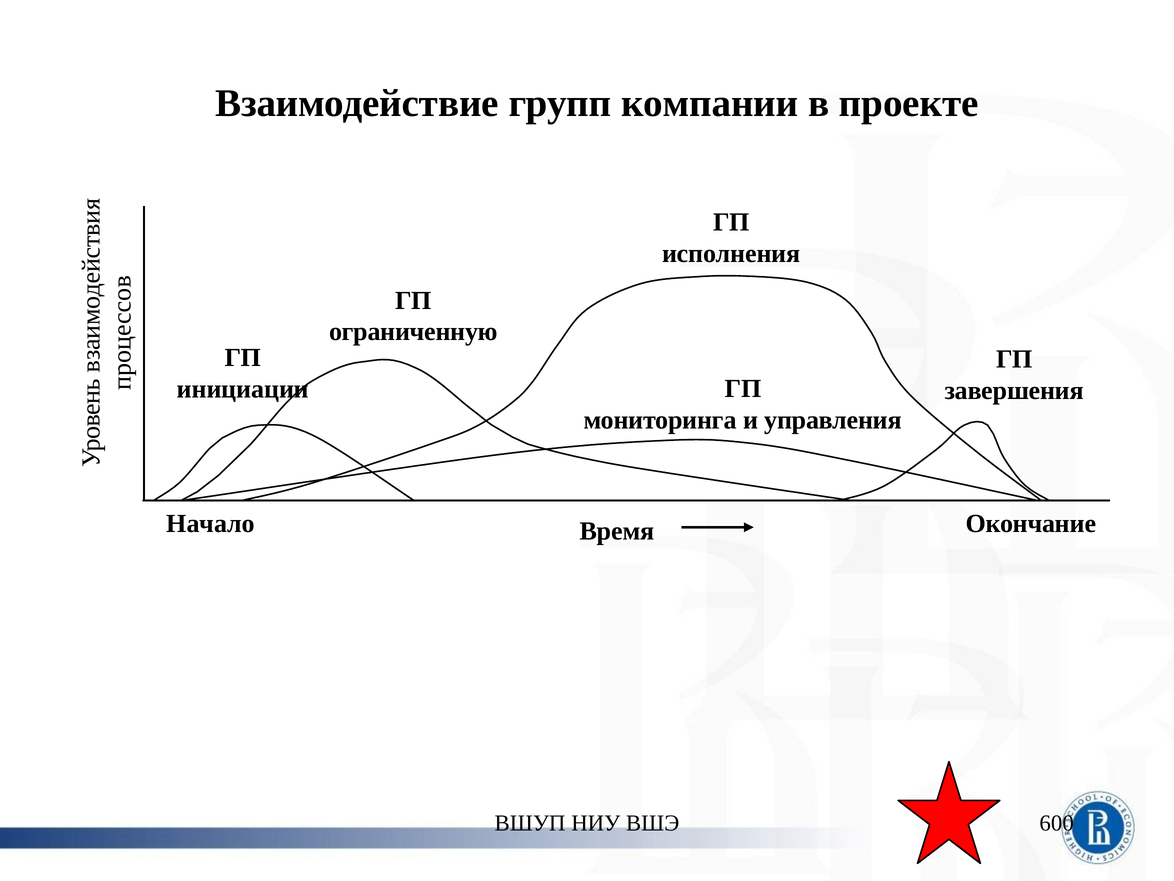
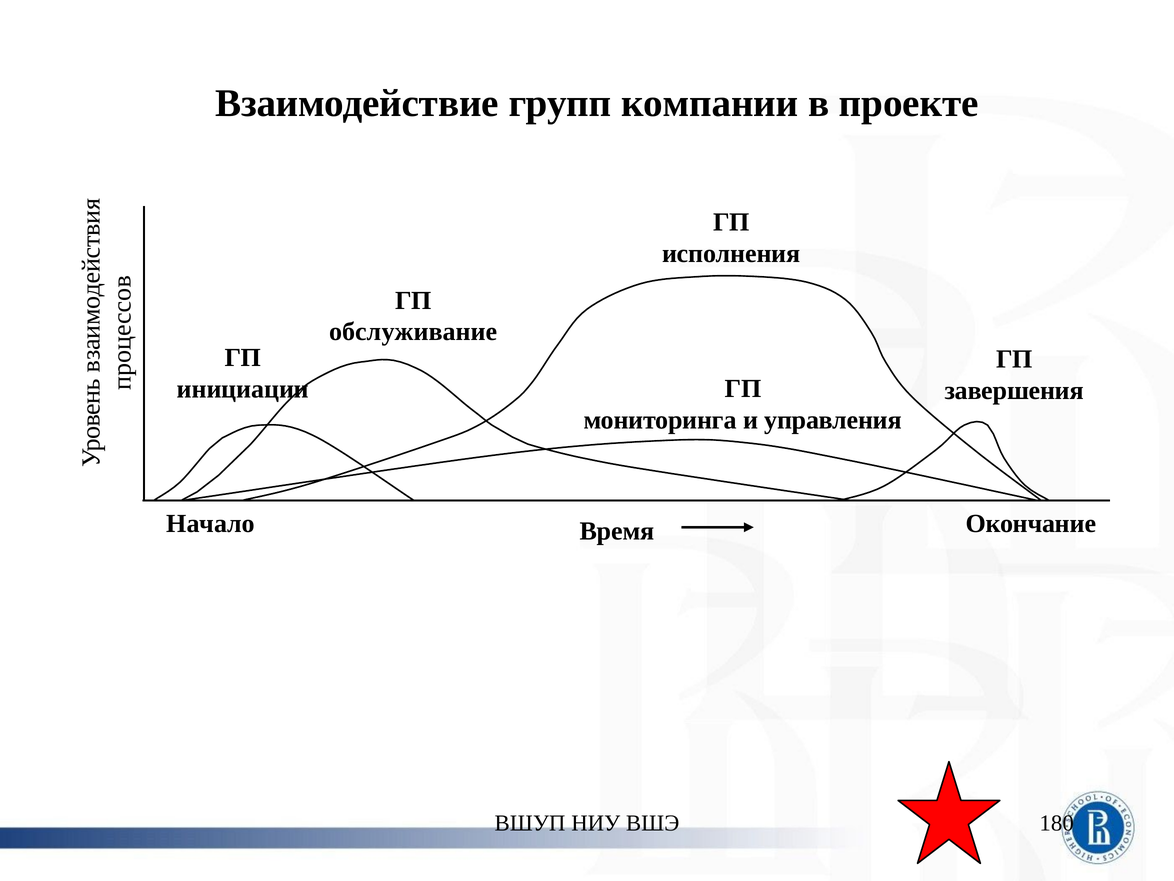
ограниченную: ограниченную -> обслуживание (413, 332)
600: 600 -> 180 (1057, 823)
